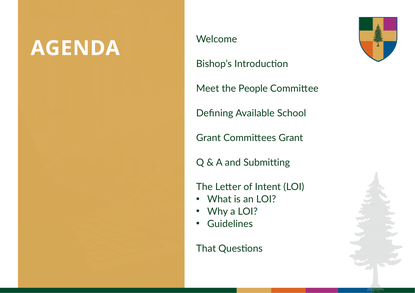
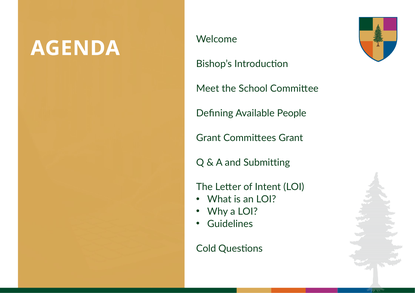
People: People -> School (253, 89)
School: School -> People (292, 113)
That: That -> Cold (206, 249)
